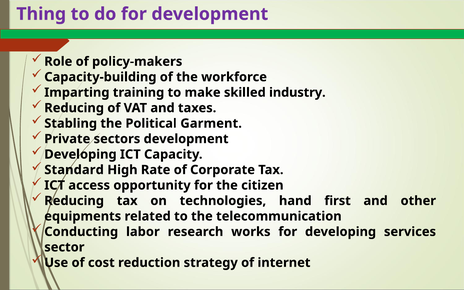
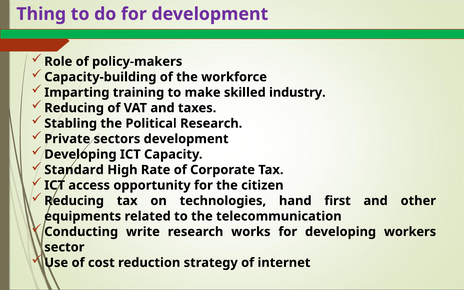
Political Garment: Garment -> Research (211, 123)
labor: labor -> write (143, 232)
services: services -> workers (410, 232)
